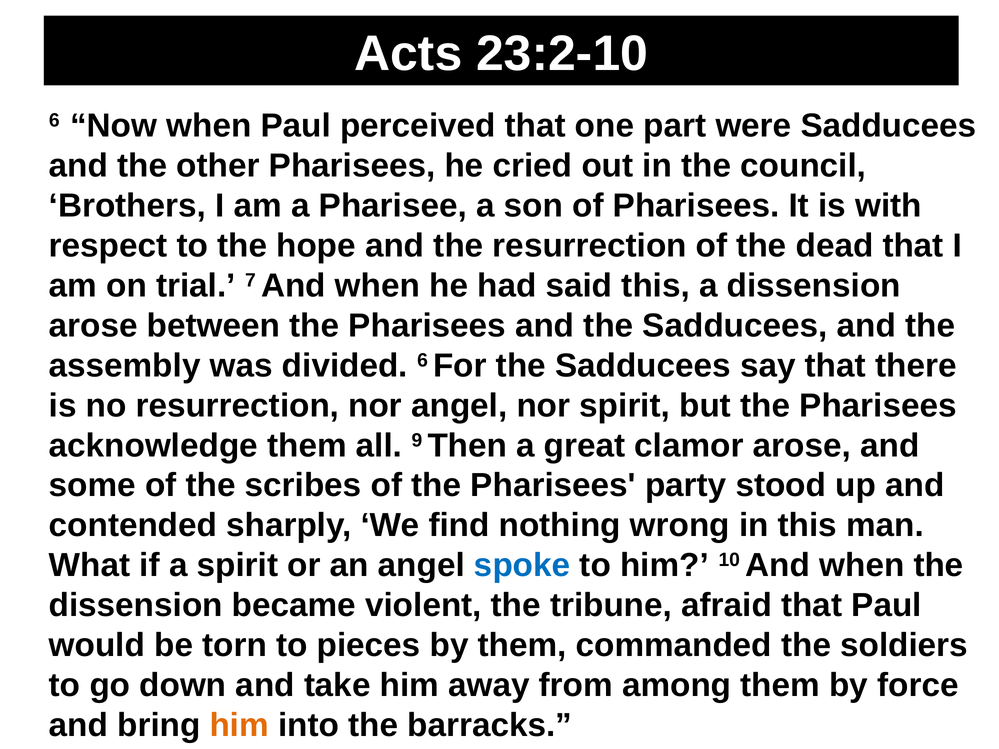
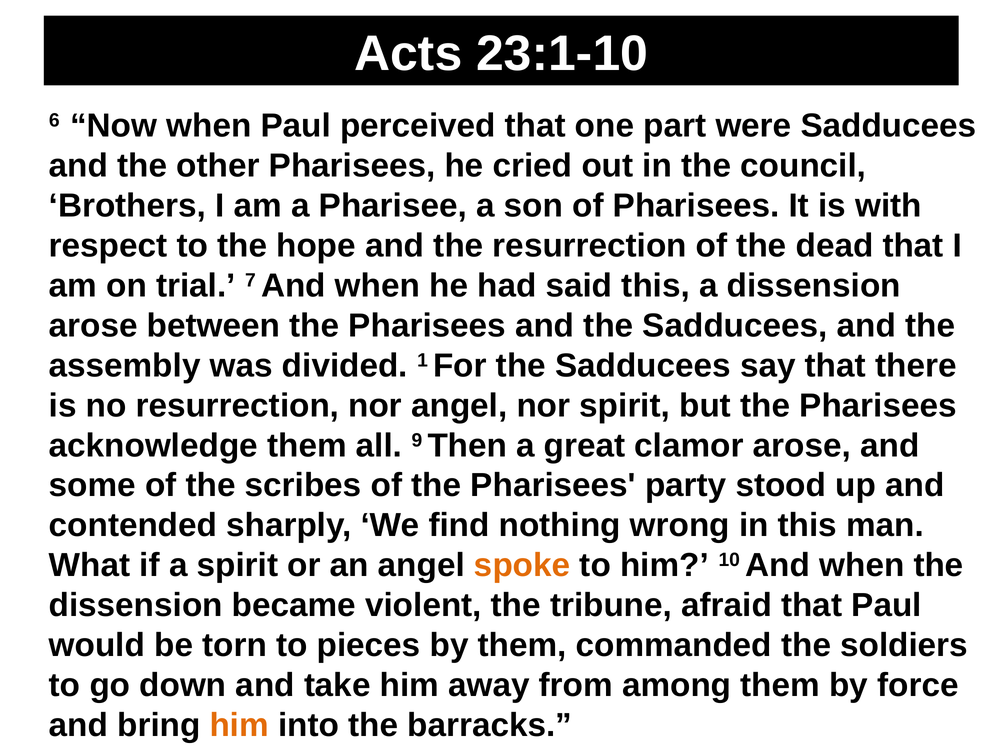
23:2-10: 23:2-10 -> 23:1-10 (562, 54)
divided 6: 6 -> 1 (423, 360)
spoke colour: blue -> orange (522, 566)
